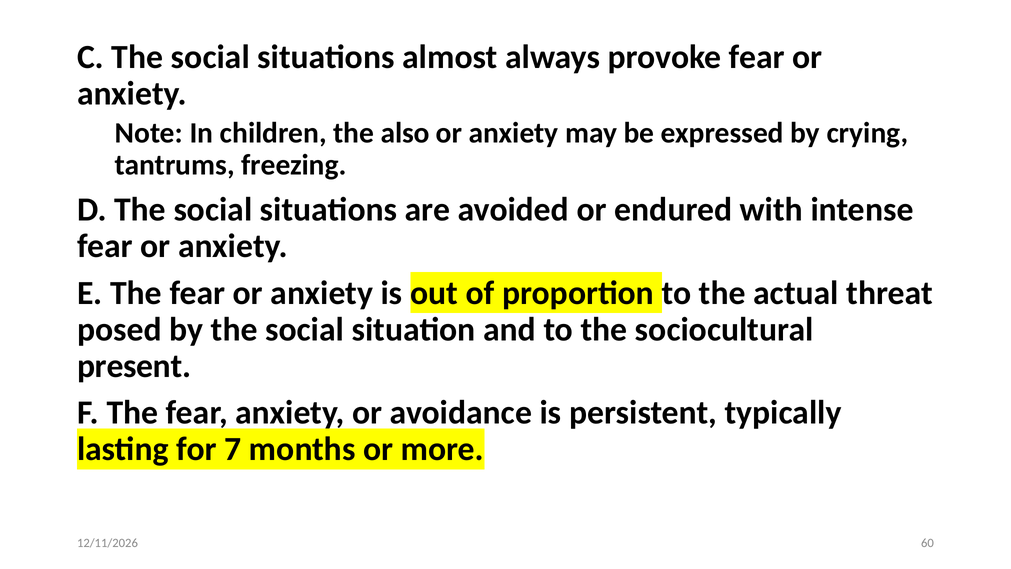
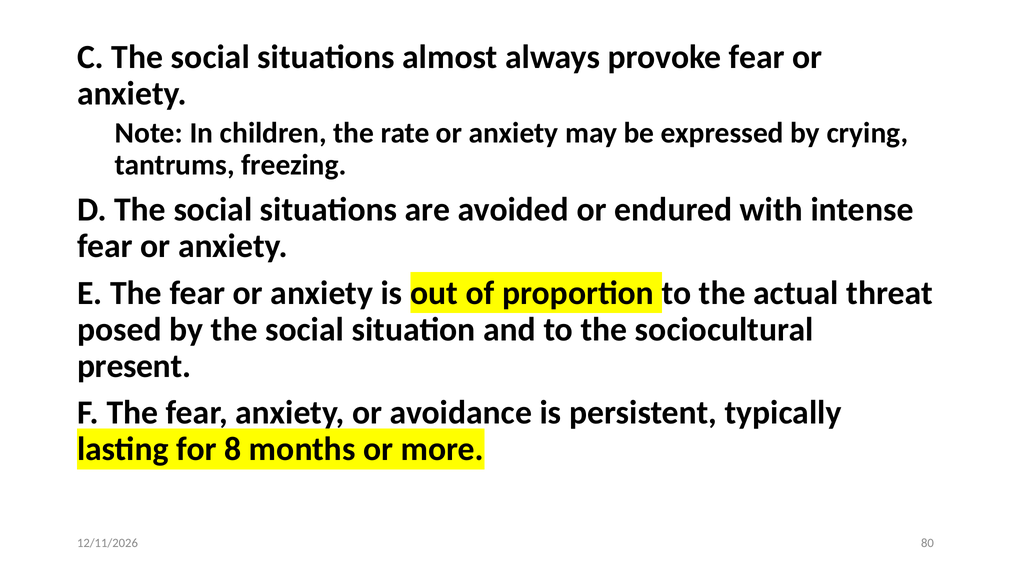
also: also -> rate (405, 133)
7: 7 -> 8 (233, 449)
60: 60 -> 80 (927, 543)
